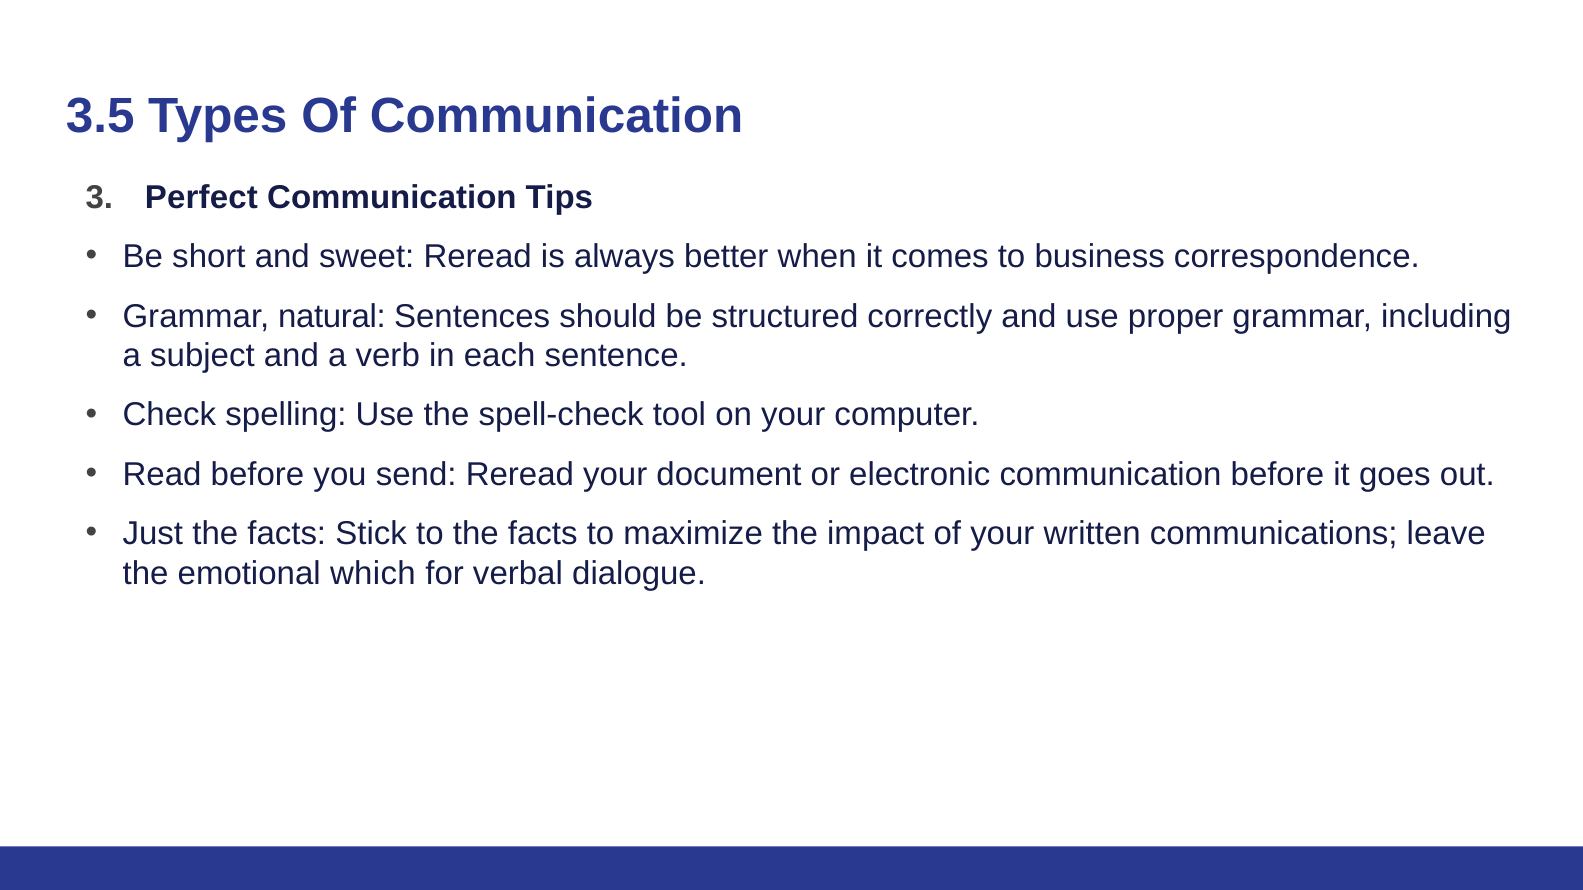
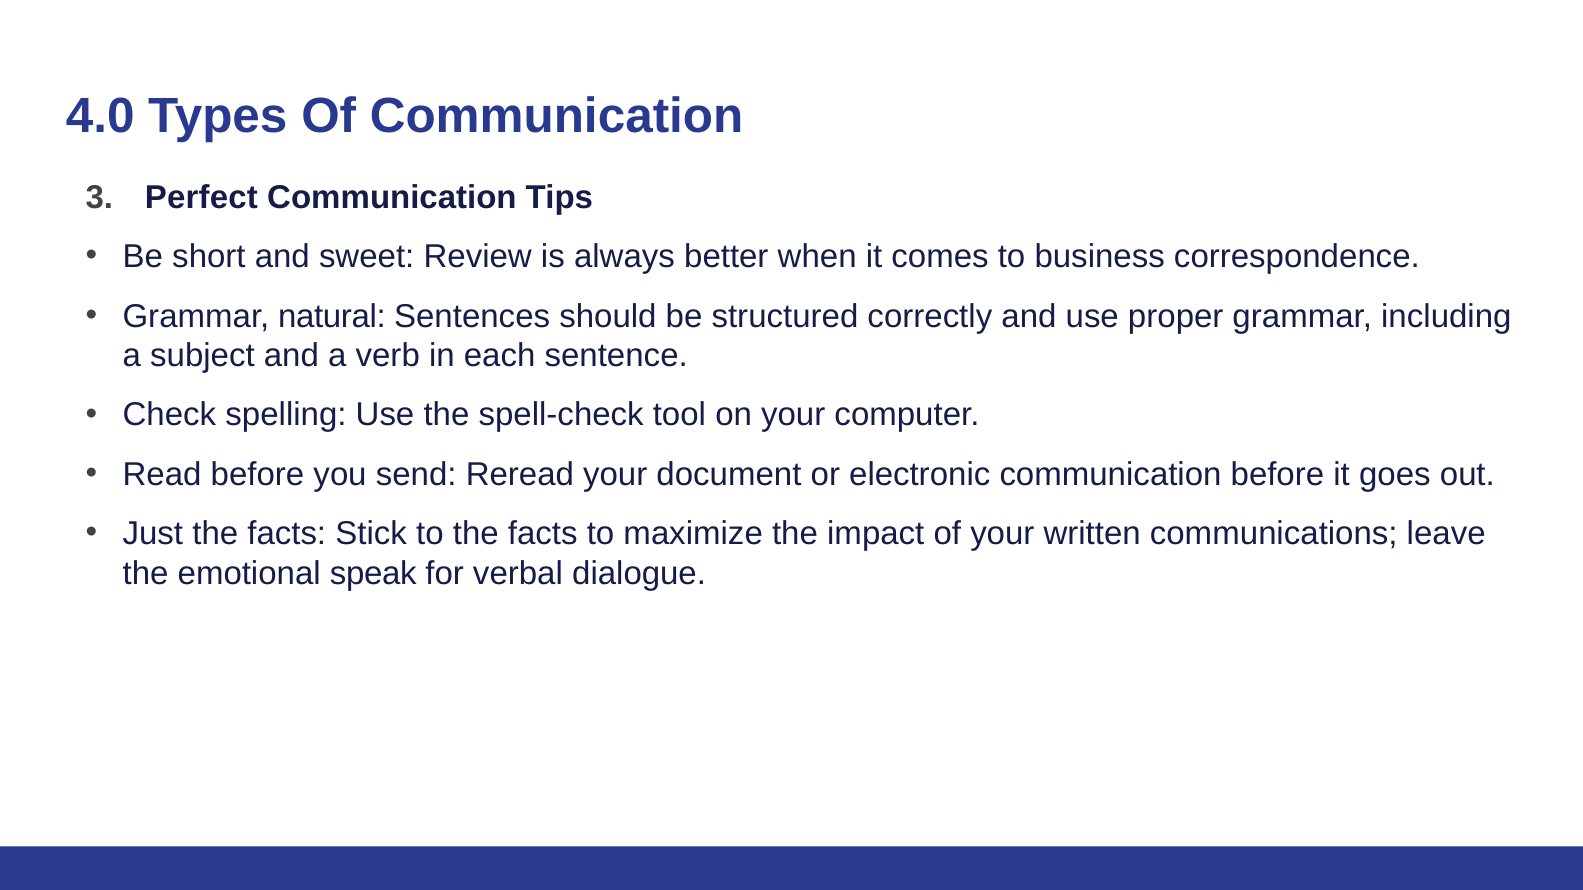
3.5: 3.5 -> 4.0 (100, 116)
sweet Reread: Reread -> Review (478, 257)
which: which -> speak (373, 574)
